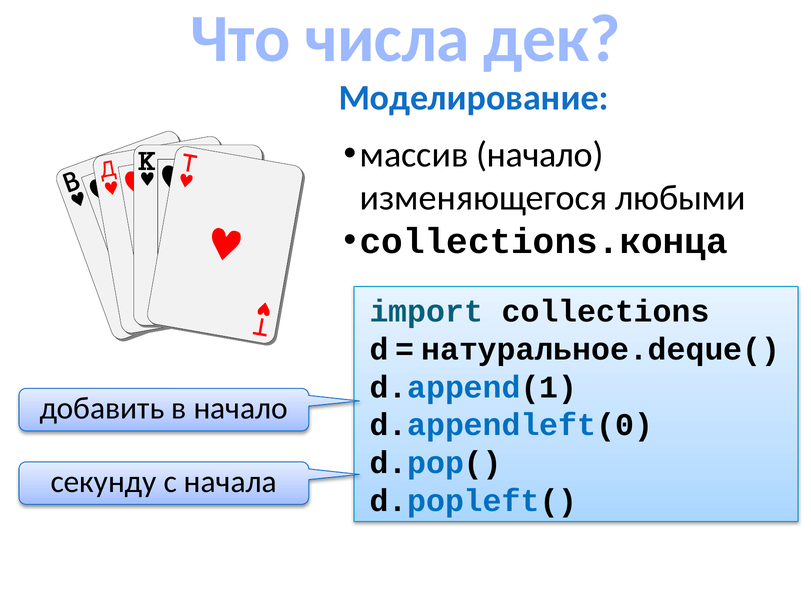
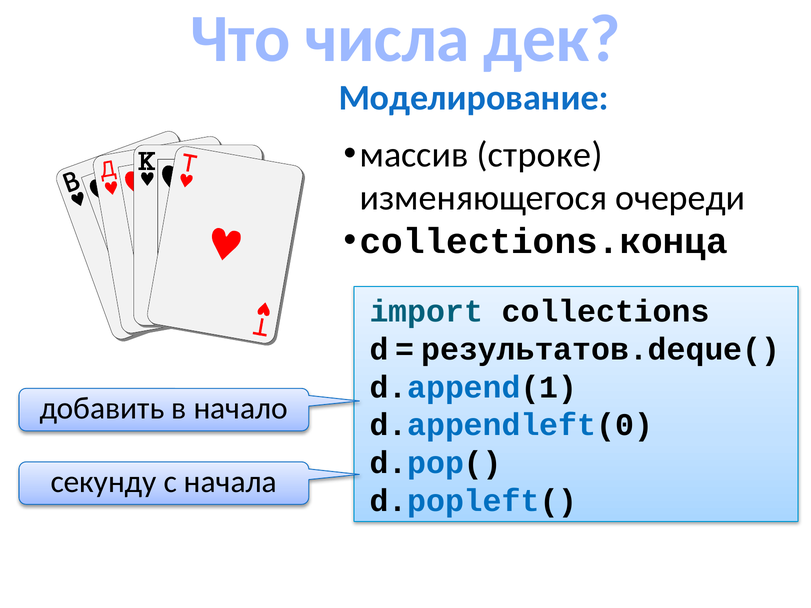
массив начало: начало -> строке (540, 155)
любыми: любыми -> очереди (680, 198)
натуральное.deque(: натуральное.deque( -> результатов.deque( (601, 350)
